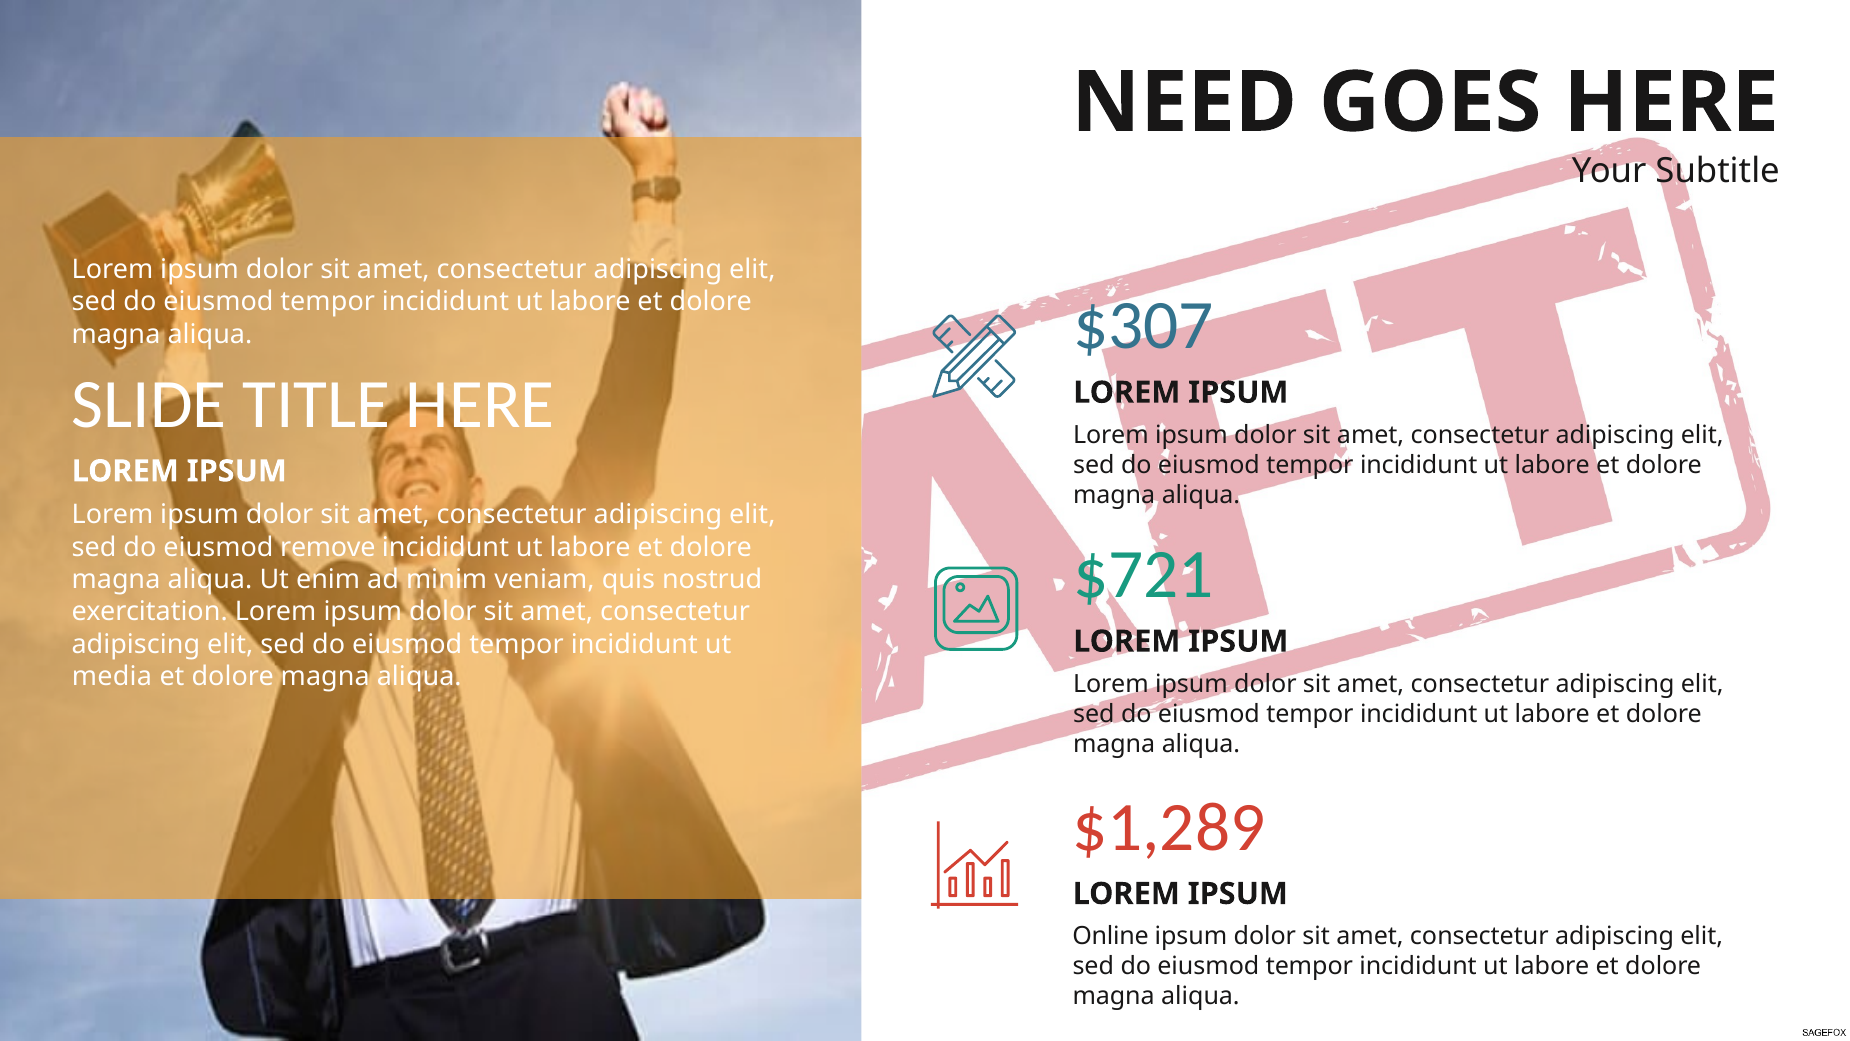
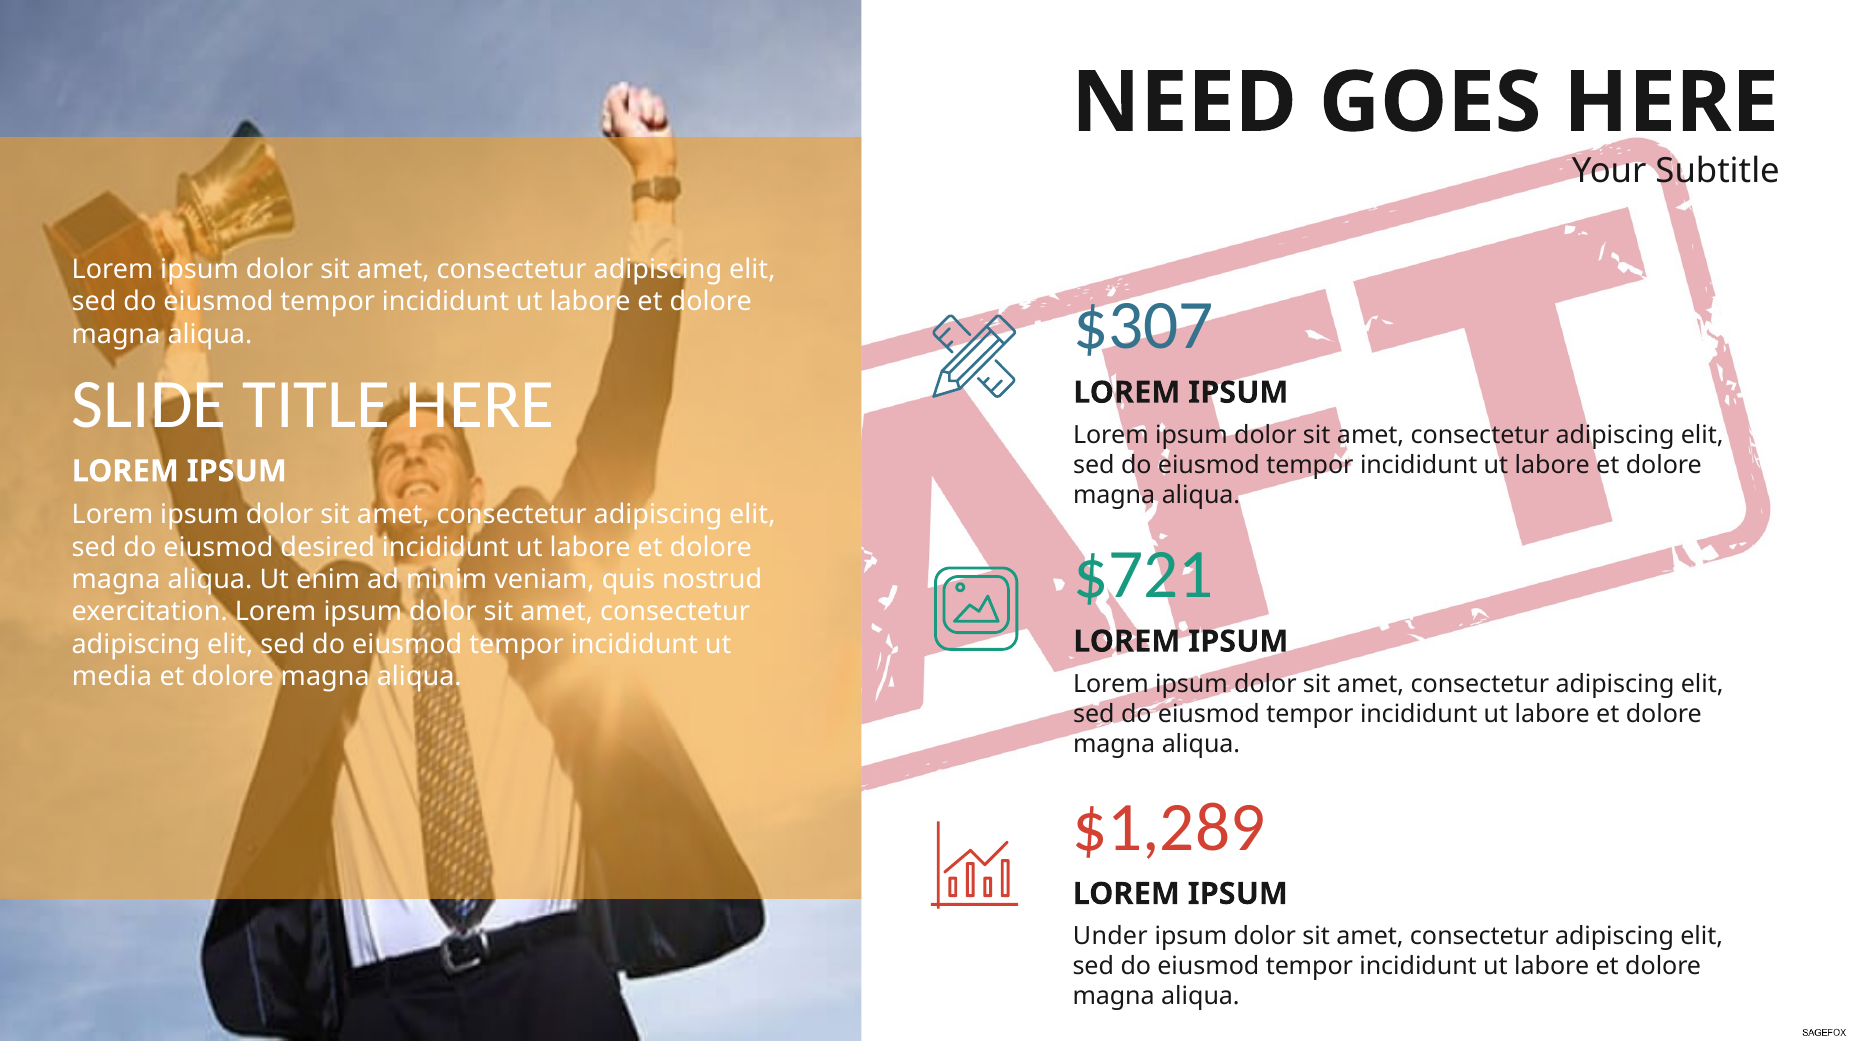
remove: remove -> desired (328, 547)
Online: Online -> Under (1110, 936)
